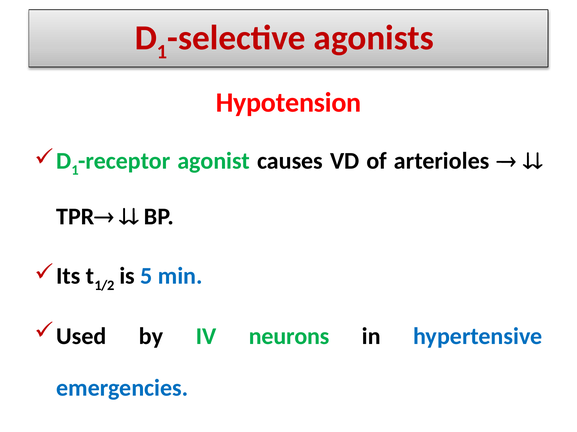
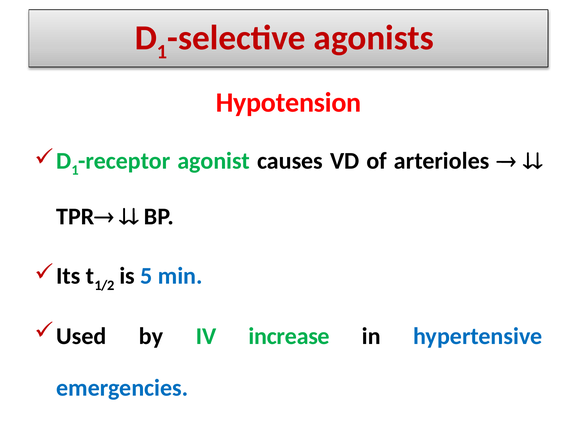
neurons: neurons -> increase (289, 337)
